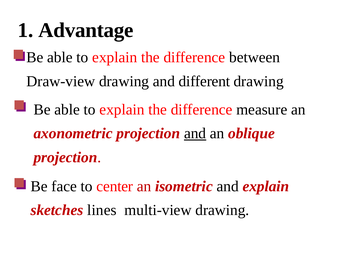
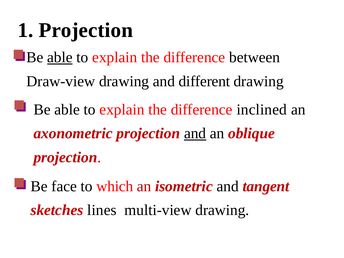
1 Advantage: Advantage -> Projection (86, 30)
able underline: none -> present (60, 57)
measure: measure -> inclined (262, 110)
center: center -> which (115, 186)
and explain: explain -> tangent (266, 186)
